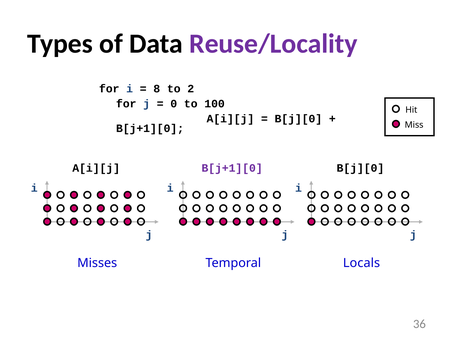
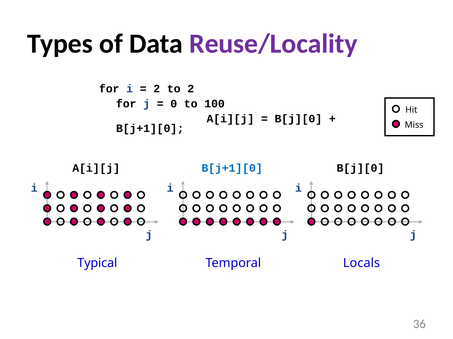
8: 8 -> 2 (157, 89)
B[j+1][0 colour: purple -> blue (232, 168)
Misses: Misses -> Typical (97, 264)
